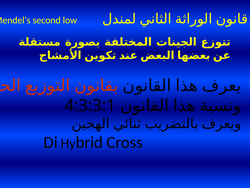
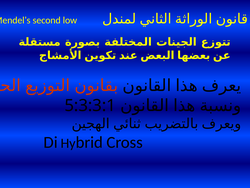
4:3:3:1: 4:3:3:1 -> 5:3:3:1 (90, 105)
